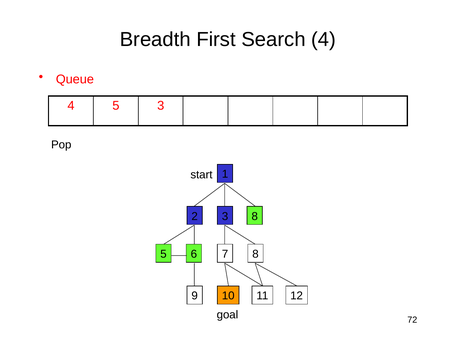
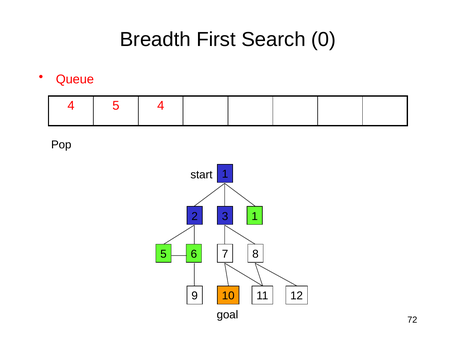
Search 4: 4 -> 0 (324, 39)
5 3: 3 -> 4 (161, 106)
3 8: 8 -> 1 (255, 216)
